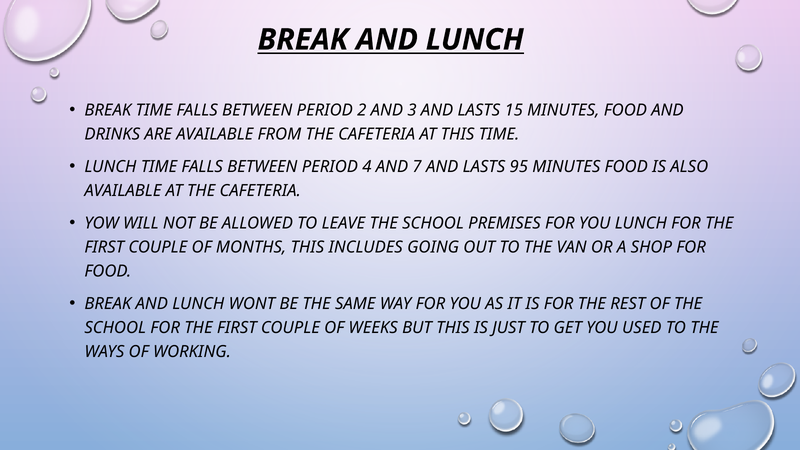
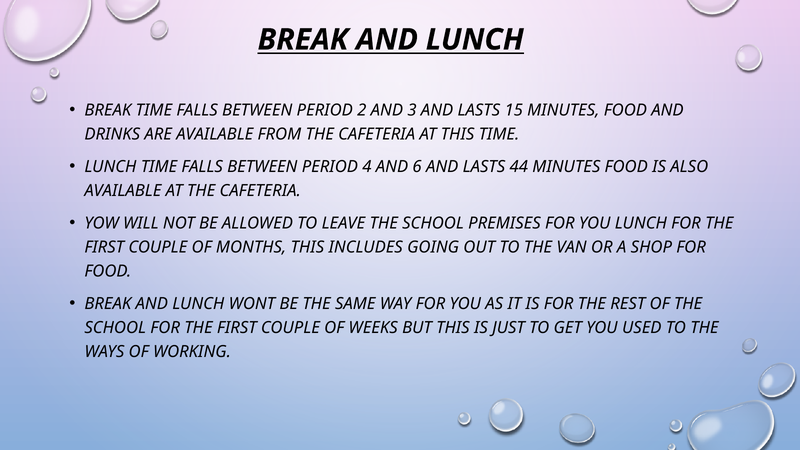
7: 7 -> 6 (417, 167)
95: 95 -> 44 (519, 167)
